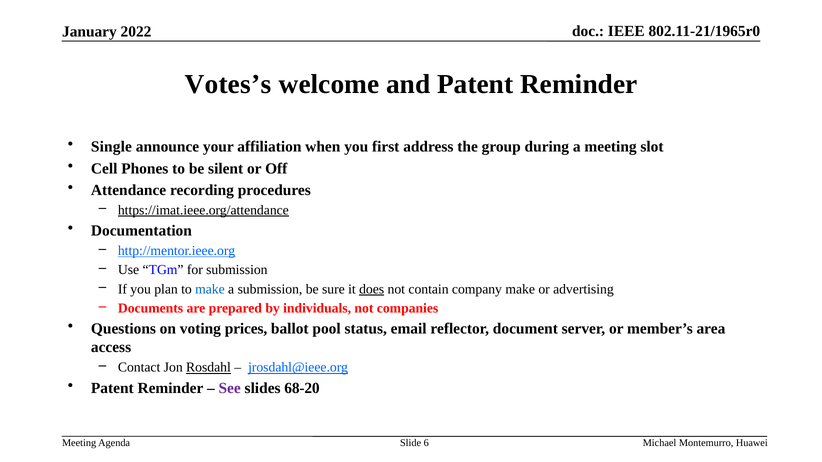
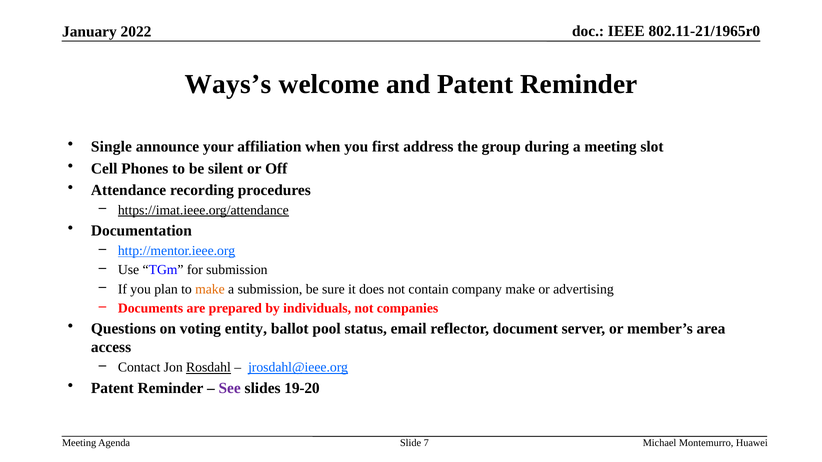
Votes’s: Votes’s -> Ways’s (228, 84)
make colour: blue -> orange (210, 289)
does underline: present -> none (372, 289)
prices: prices -> entity (246, 329)
68-20: 68-20 -> 19-20 (302, 388)
6: 6 -> 7 (426, 443)
